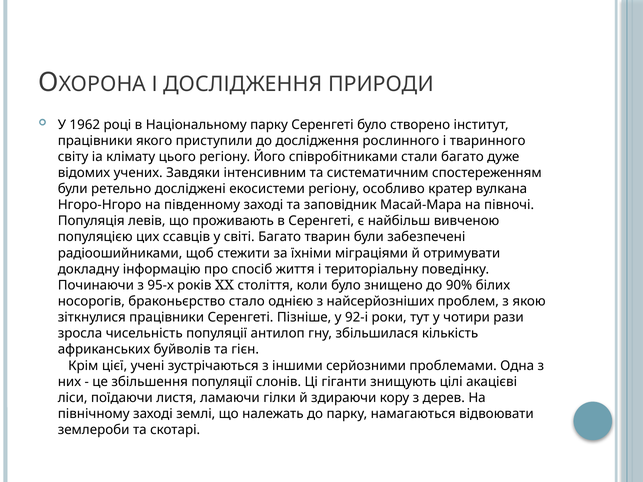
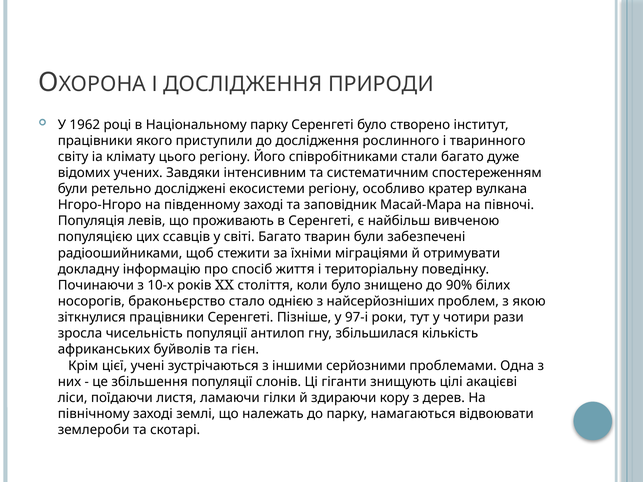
95-х: 95-х -> 10-х (161, 285)
92-і: 92-і -> 97-і (357, 318)
